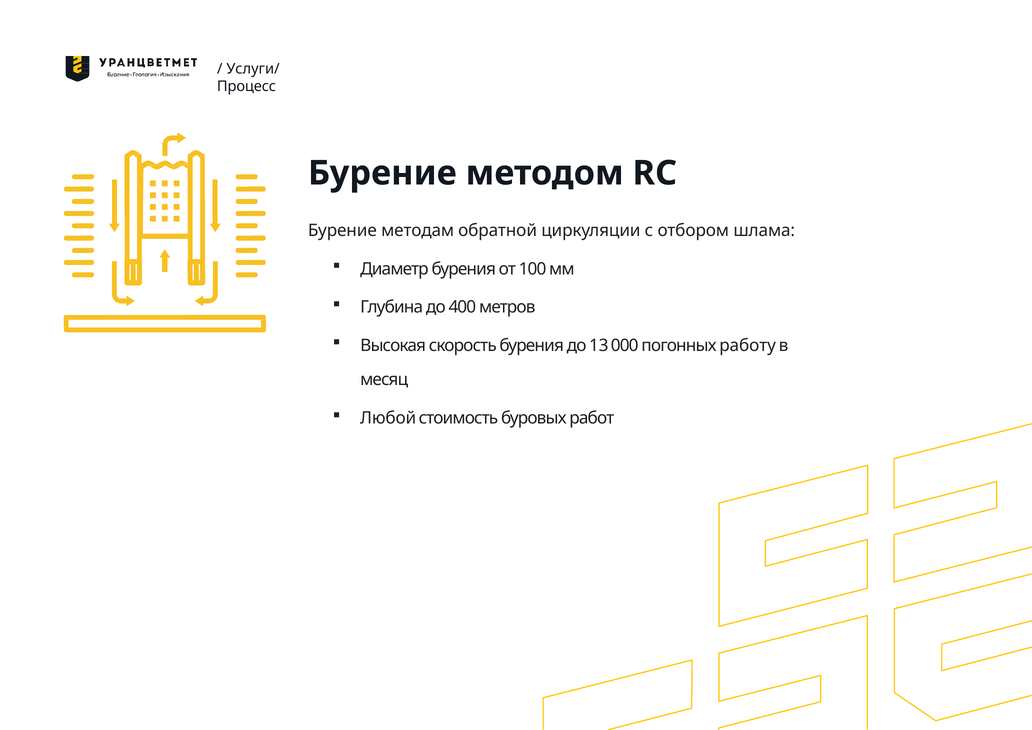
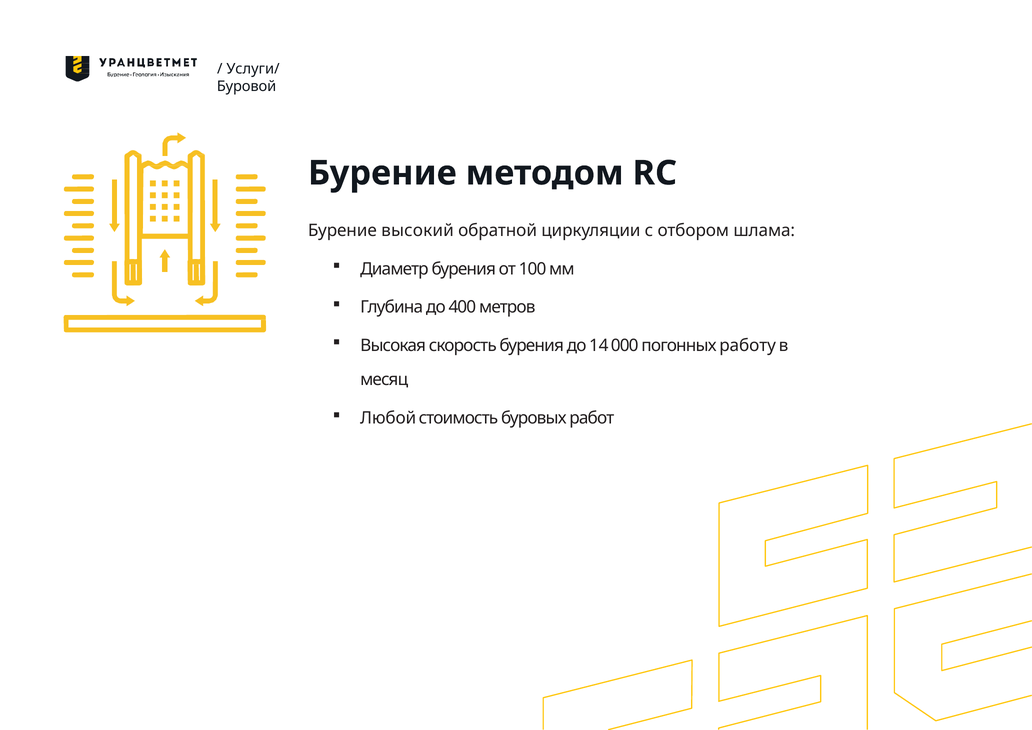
Процесс: Процесс -> Буровой (247, 86)
методам: методам -> высокий (418, 230)
13: 13 -> 14 (599, 346)
